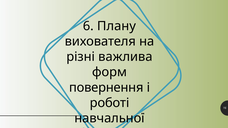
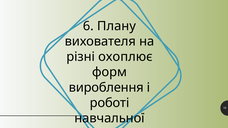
важлива: важлива -> охоплює (125, 57)
повернення: повернення -> вироблення (106, 88)
